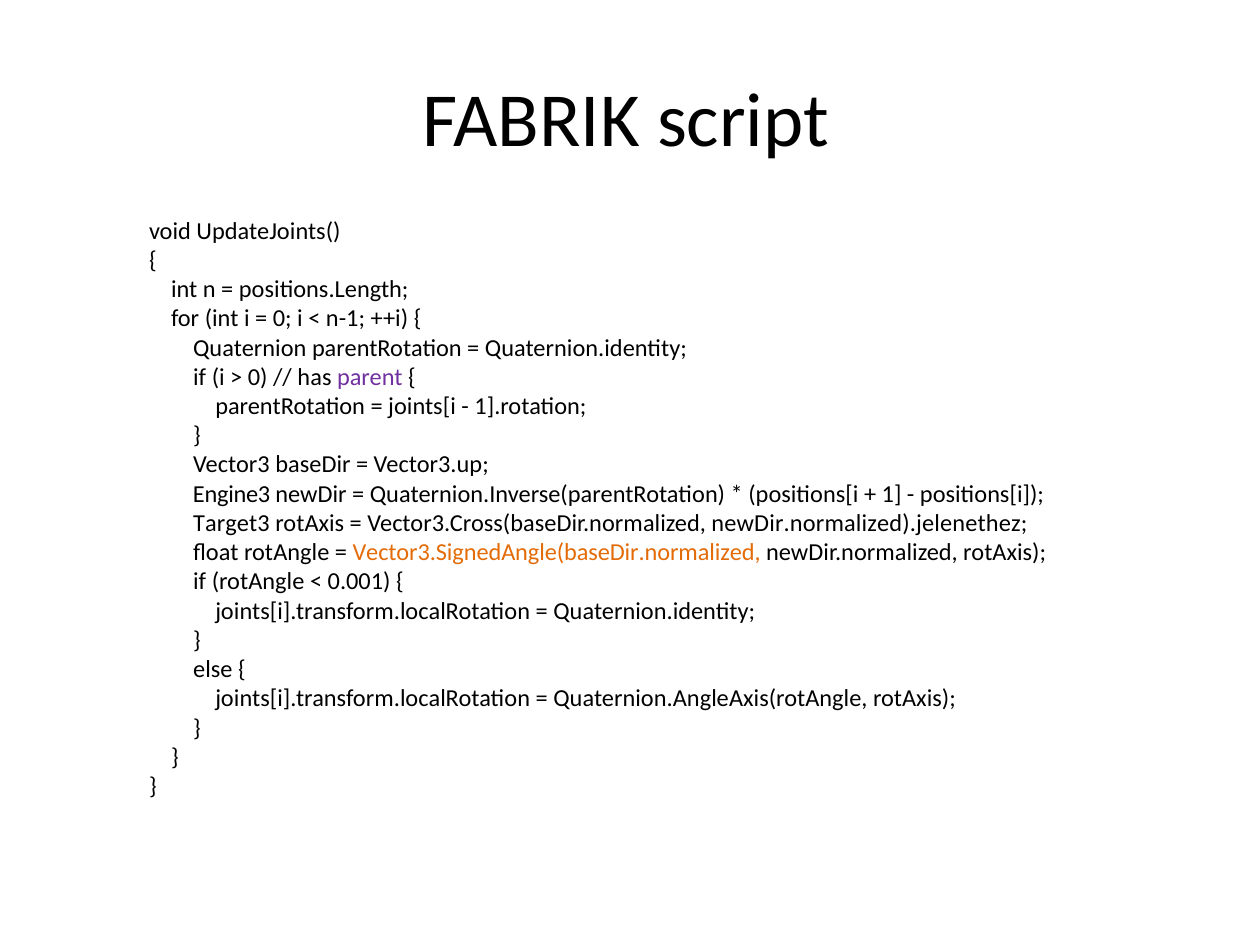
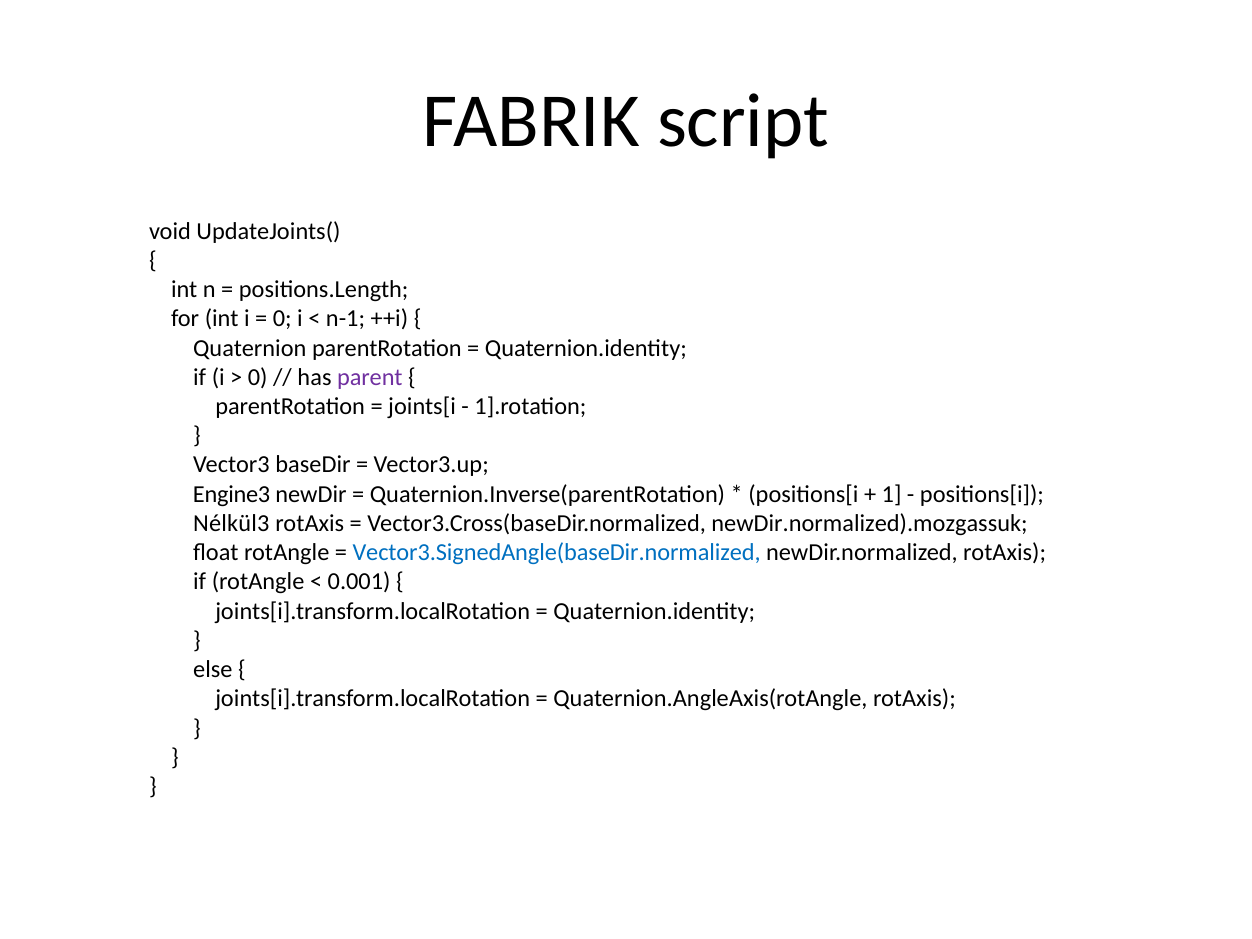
Target3: Target3 -> Nélkül3 (231, 523)
newDir.normalized).jelenethez: newDir.normalized).jelenethez -> newDir.normalized).mozgassuk (870, 523)
Vector3.SignedAngle(baseDir.normalized colour: orange -> blue (557, 553)
